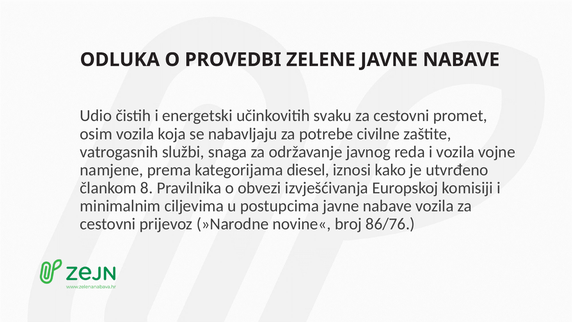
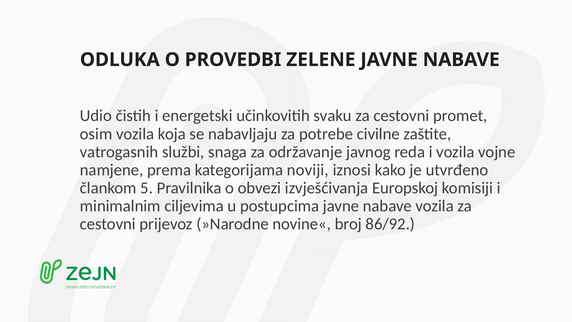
diesel: diesel -> noviji (308, 170)
8: 8 -> 5 (147, 188)
86/76: 86/76 -> 86/92 (390, 224)
